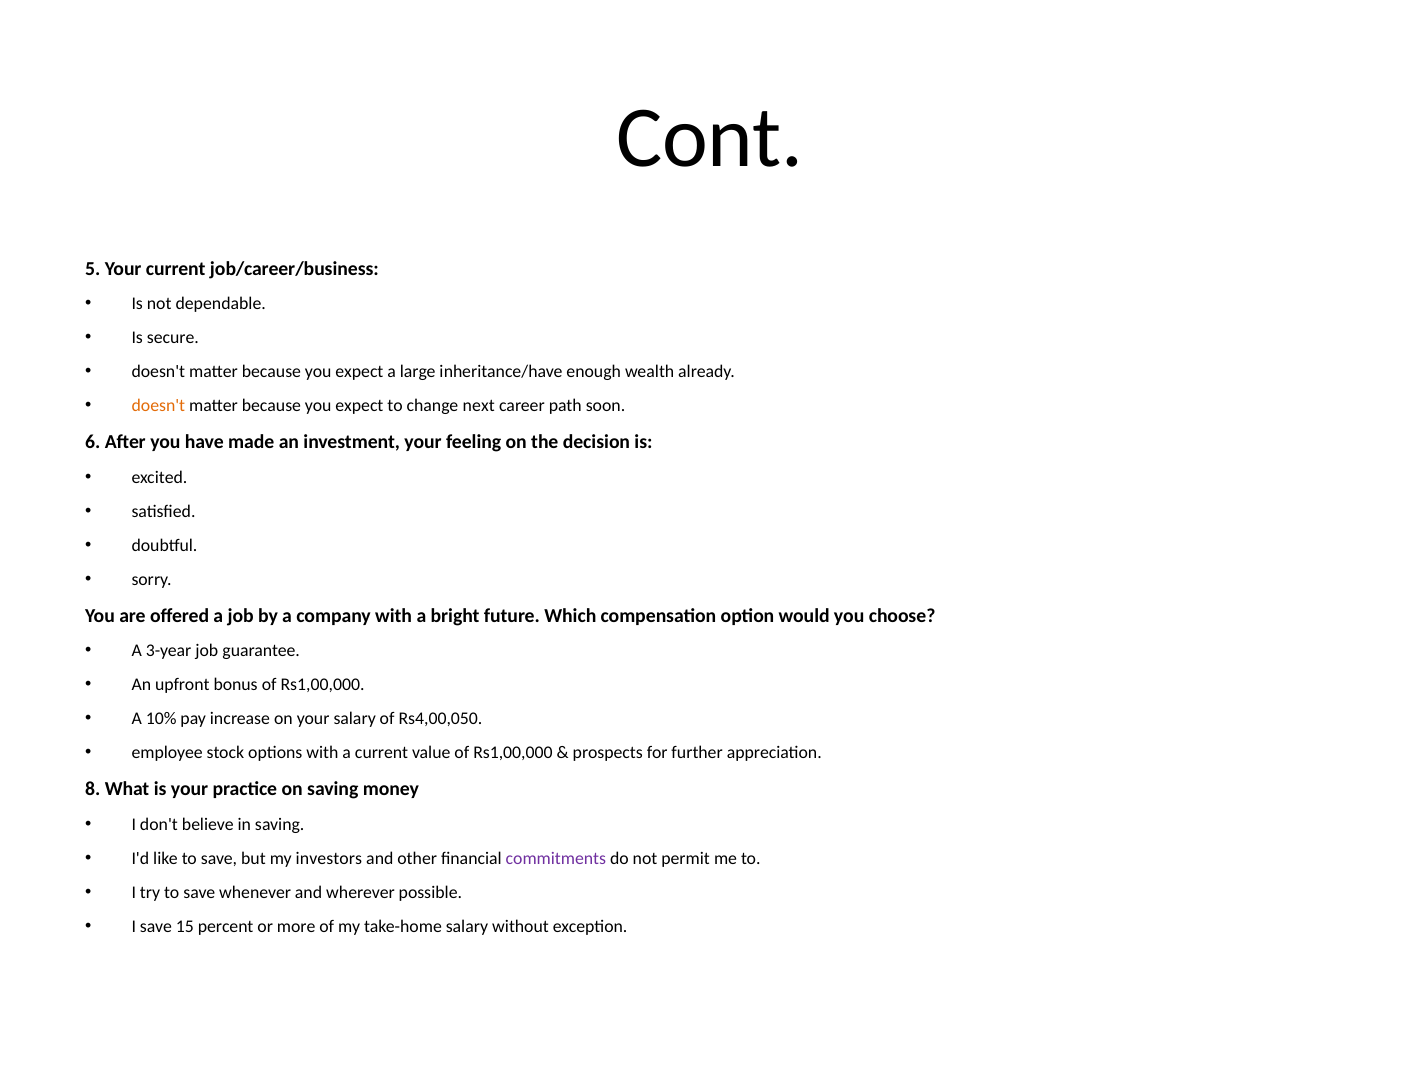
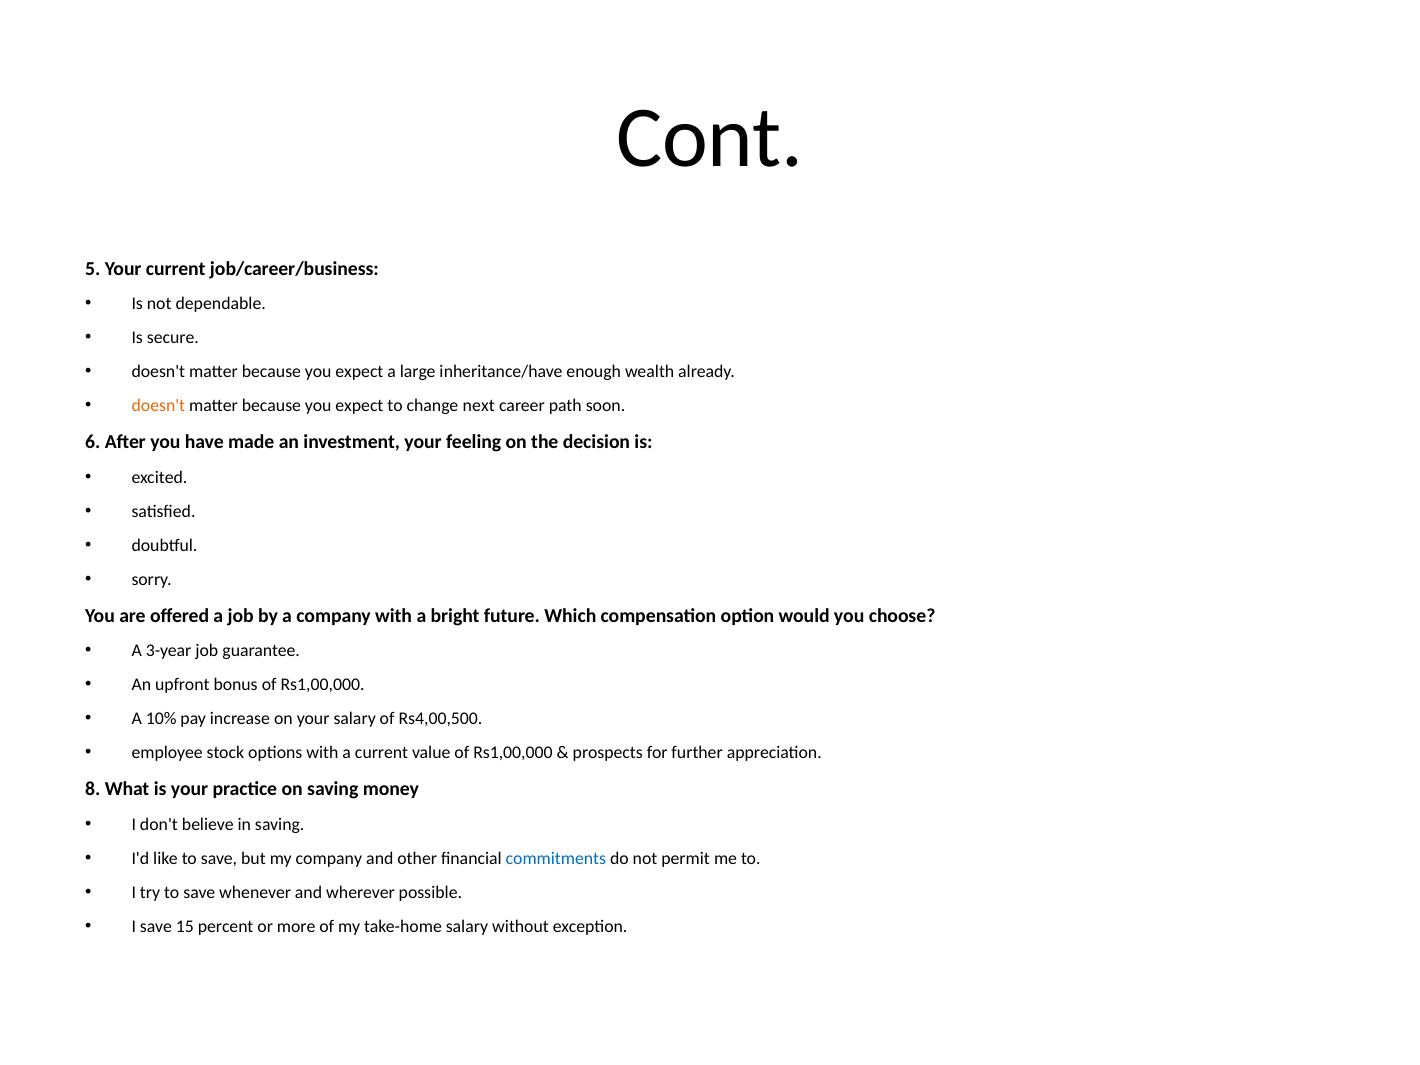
Rs4,00,050: Rs4,00,050 -> Rs4,00,500 (441, 719)
my investors: investors -> company (329, 858)
commitments colour: purple -> blue (556, 858)
